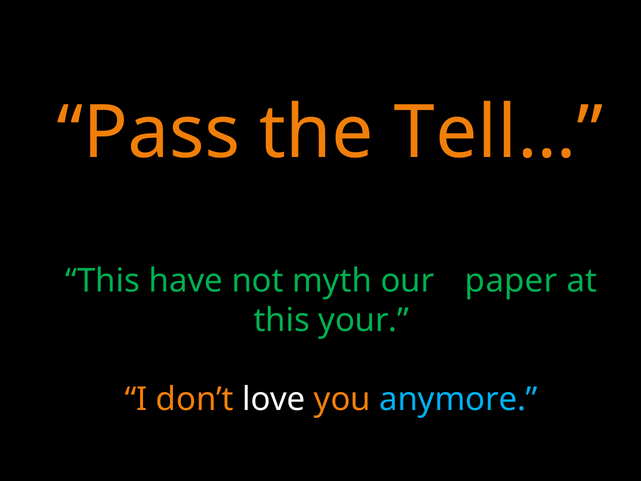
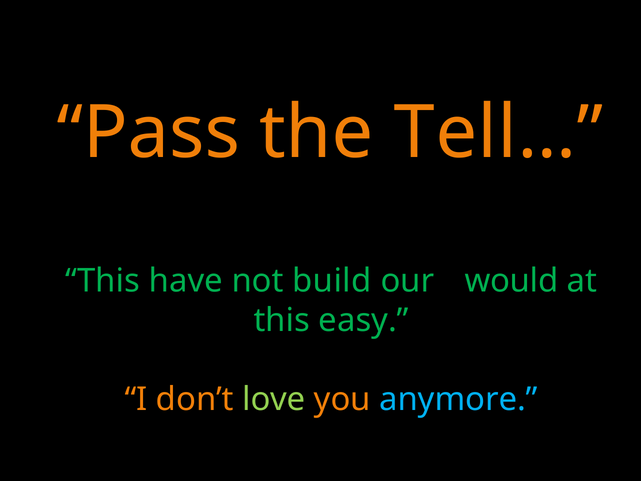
myth: myth -> build (332, 281)
paper: paper -> would (512, 281)
your: your -> easy (364, 320)
love colour: white -> light green (274, 399)
